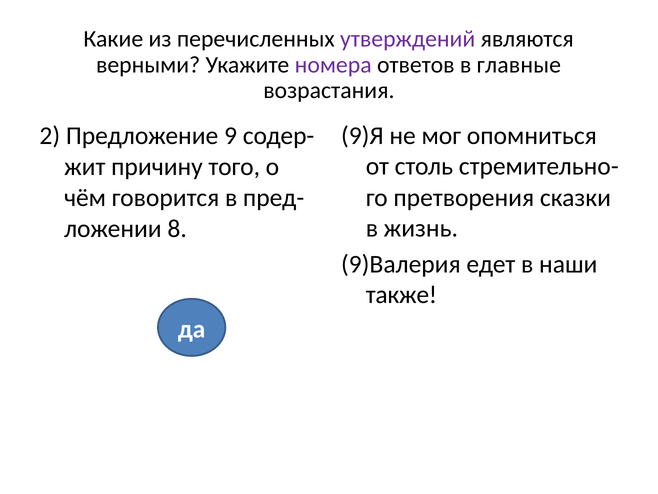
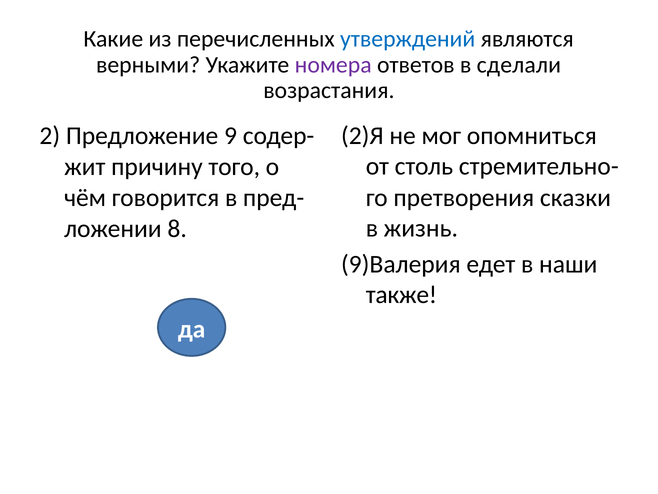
утверждений colour: purple -> blue (408, 39)
главные: главные -> сделали (519, 65)
9)Я: 9)Я -> 2)Я (362, 136)
